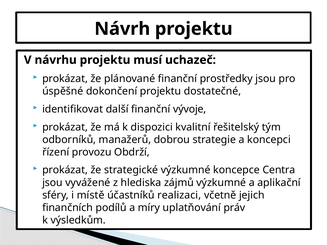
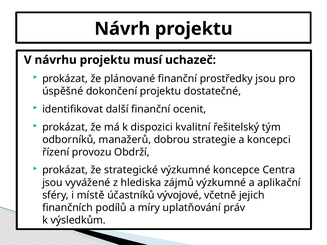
vývoje: vývoje -> ocenit (190, 109)
realizaci: realizaci -> vývojové (179, 195)
